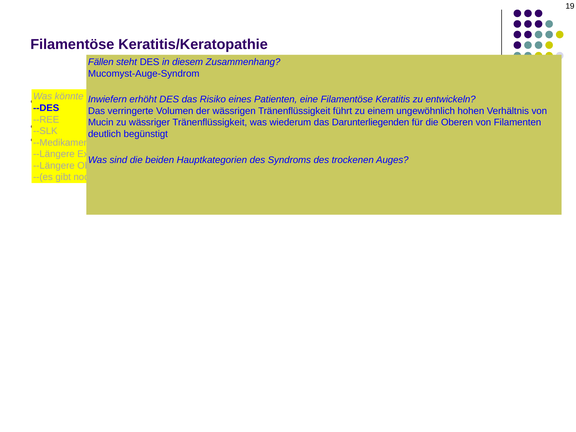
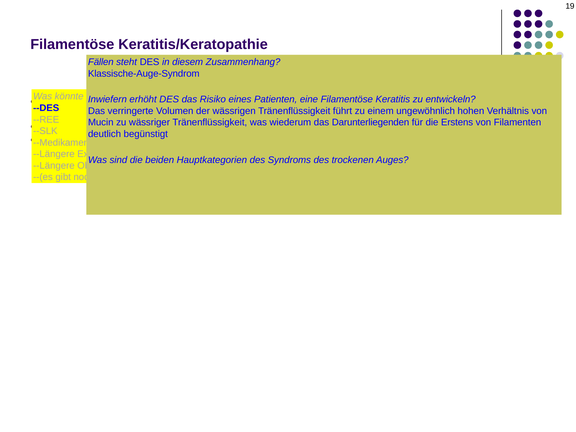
Mucomyst-Auge-Syndrom: Mucomyst-Auge-Syndrom -> Klassische-Auge-Syndrom (144, 74)
Oberen: Oberen -> Erstens (457, 122)
